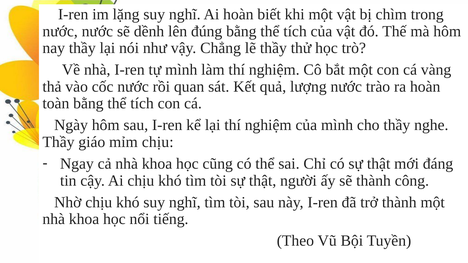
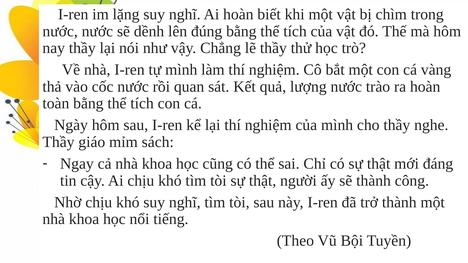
mỉm chịu: chịu -> sách (158, 142)
